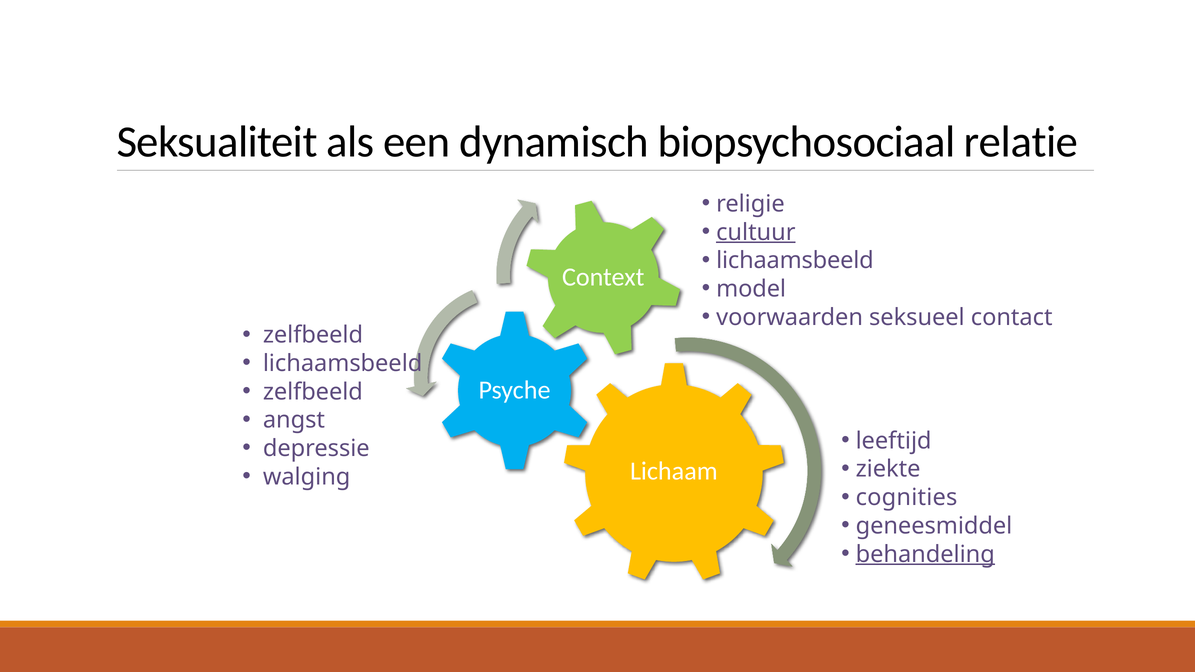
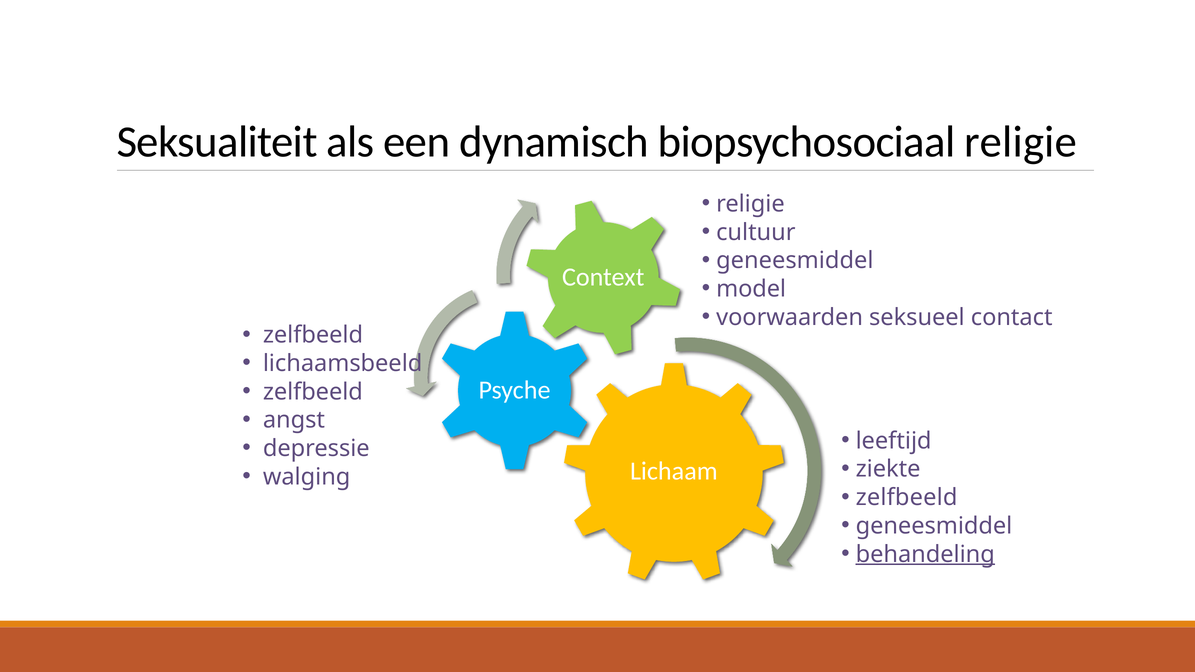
relatie: relatie -> religie (1021, 142)
cultuur underline: present -> none (756, 232)
lichaamsbeeld: lichaamsbeeld -> geneesmiddel (795, 261)
cognities: cognities -> zelfbeeld (907, 498)
